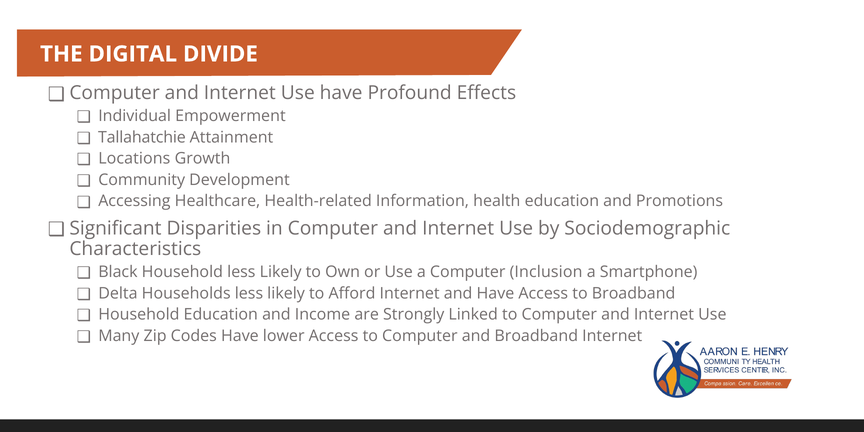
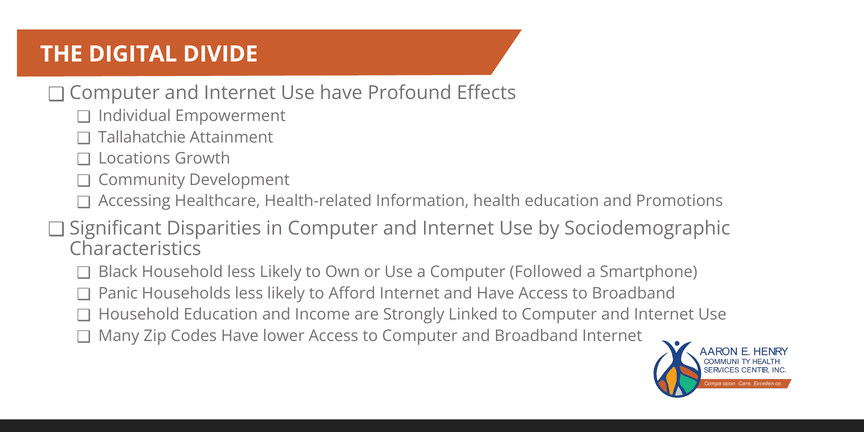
Inclusion: Inclusion -> Followed (546, 272)
Delta: Delta -> Panic (118, 293)
